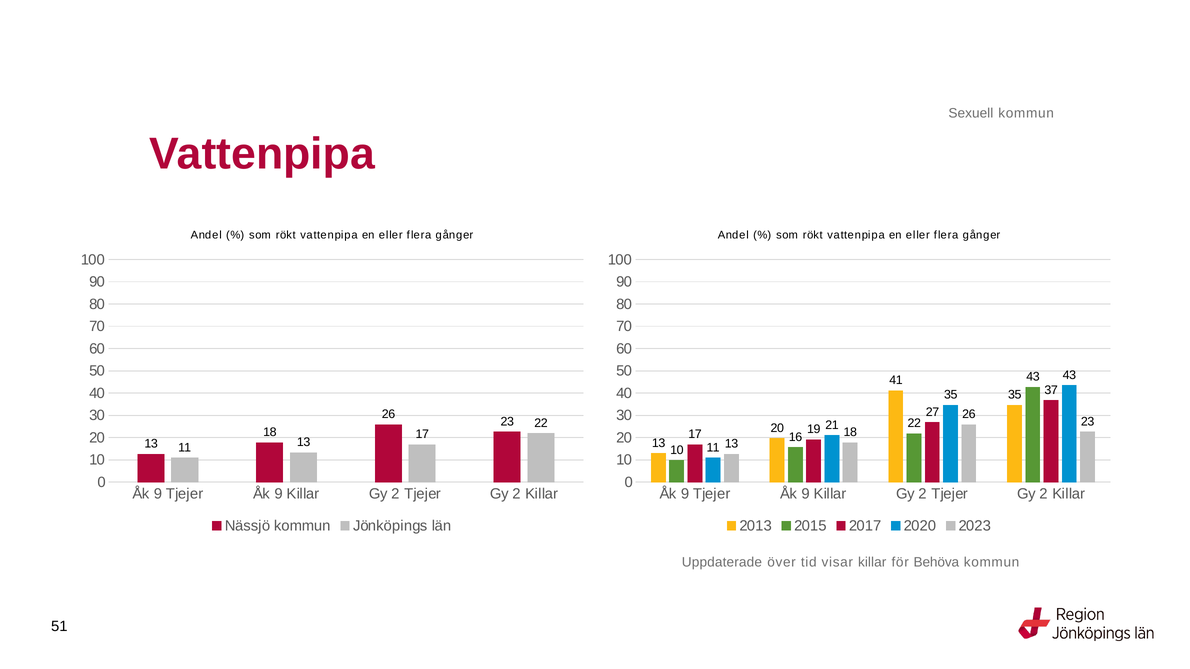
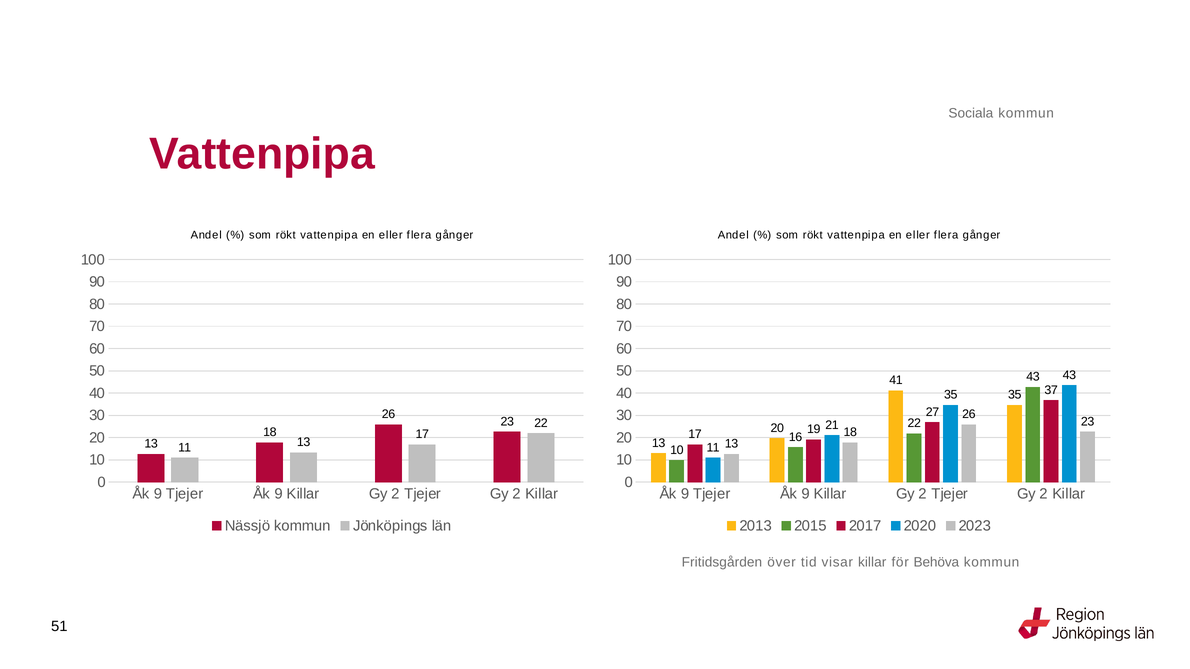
Sexuell: Sexuell -> Sociala (971, 113)
Uppdaterade: Uppdaterade -> Fritidsgården (722, 563)
